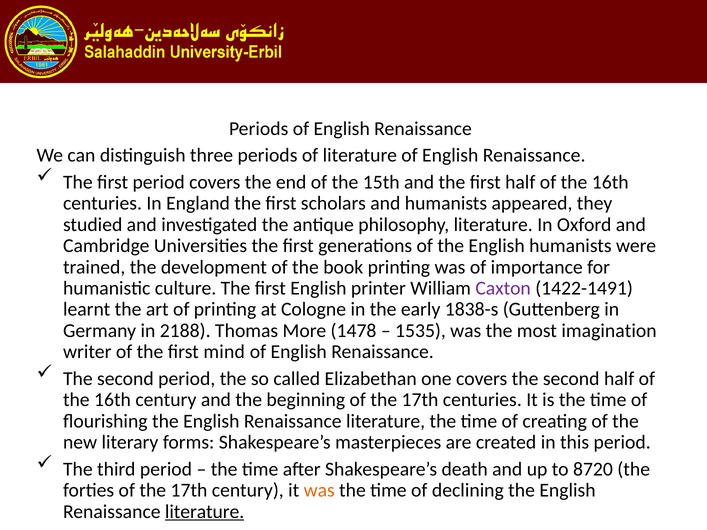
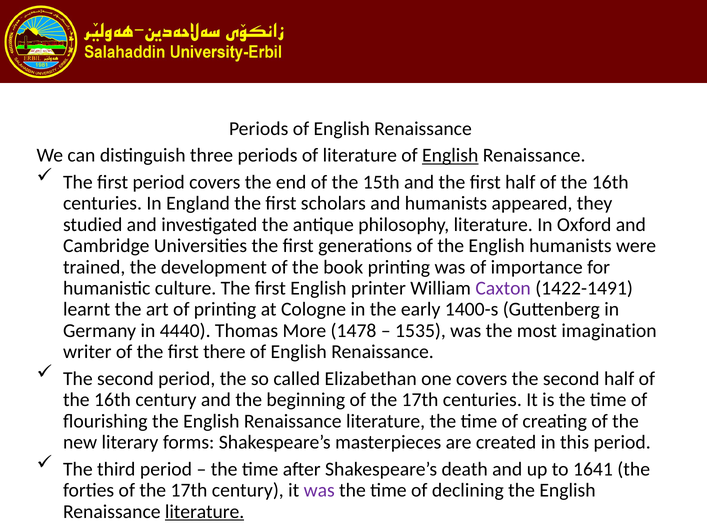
English underline: none -> present (450, 156)
1838-s: 1838-s -> 1400-s (472, 310)
2188: 2188 -> 4440 (185, 331)
mind: mind -> there (224, 352)
8720: 8720 -> 1641 (593, 469)
was colour: orange -> purple (319, 491)
